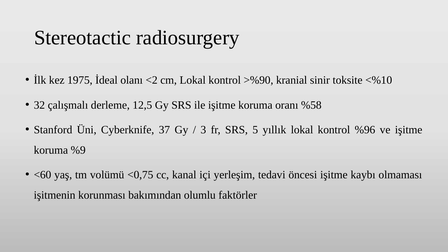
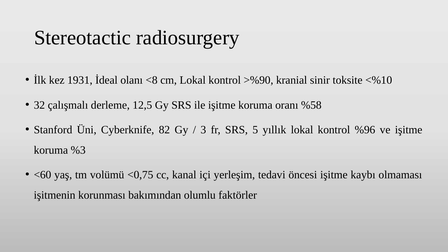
1975: 1975 -> 1931 (80, 80)
<2: <2 -> <8 (152, 80)
37: 37 -> 82 (164, 130)
%9: %9 -> %3 (78, 150)
